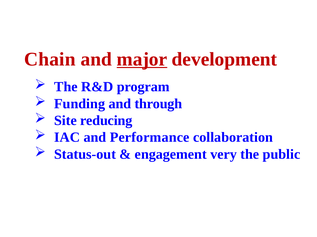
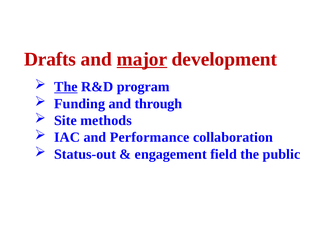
Chain: Chain -> Drafts (50, 59)
The underline: none -> present (66, 87)
reducing: reducing -> methods (106, 121)
very: very -> field (224, 155)
